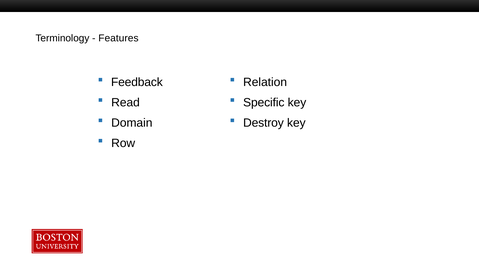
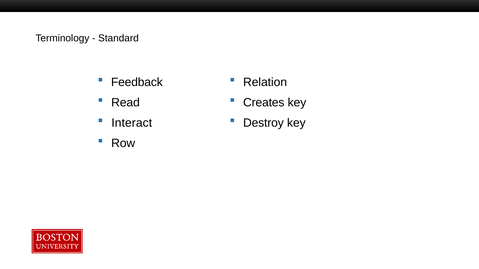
Features: Features -> Standard (119, 38)
Specific: Specific -> Creates (264, 103)
Domain: Domain -> Interact (132, 123)
